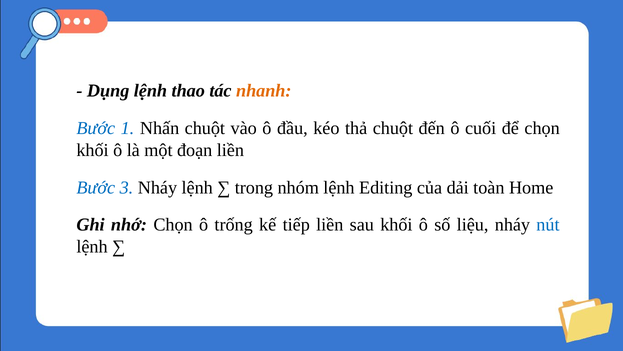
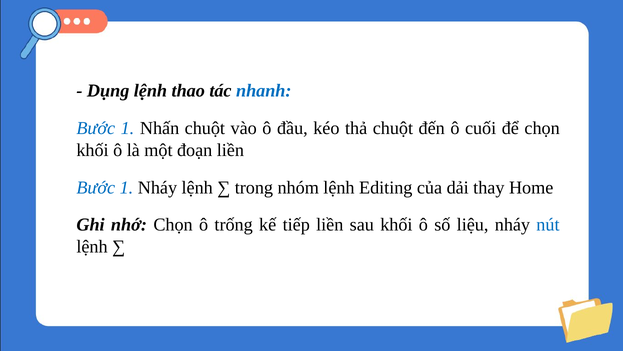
nhanh colour: orange -> blue (264, 91)
3: 3 -> 1 (126, 187)
toàn: toàn -> thay (489, 187)
